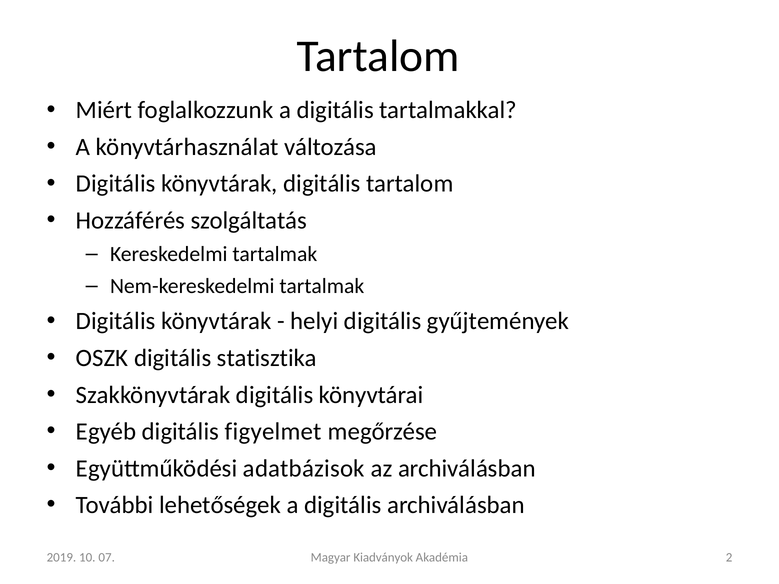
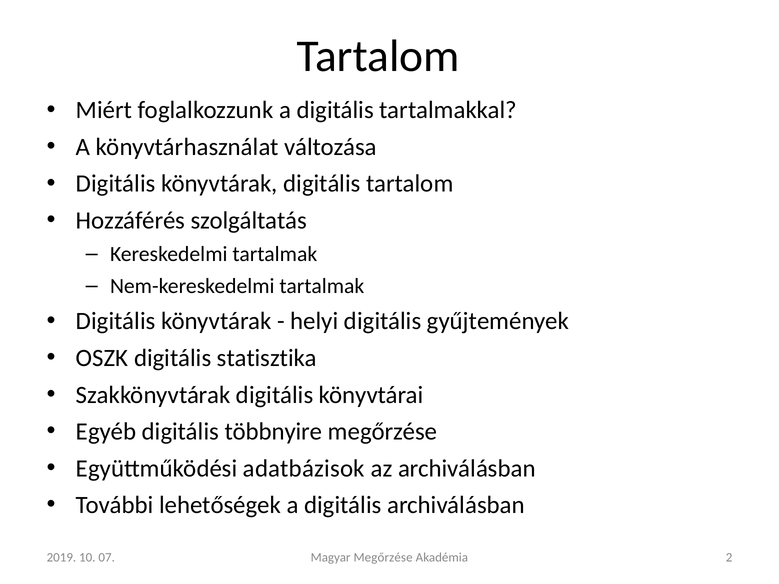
figyelmet: figyelmet -> többnyire (273, 432)
Magyar Kiadványok: Kiadványok -> Megőrzése (383, 558)
